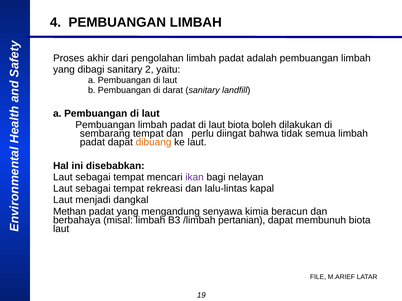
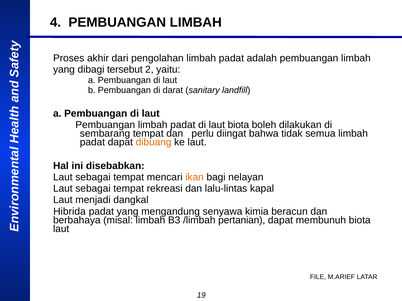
dibagi sanitary: sanitary -> tersebut (125, 70)
ikan colour: purple -> orange (195, 178)
Methan: Methan -> Hibrida (70, 212)
